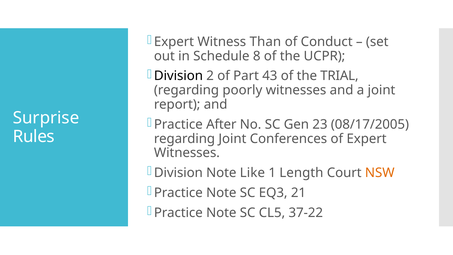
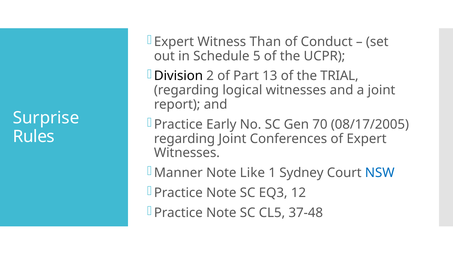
8: 8 -> 5 (257, 56)
43: 43 -> 13 (270, 76)
poorly: poorly -> logical (242, 90)
After: After -> Early (221, 124)
23: 23 -> 70 (320, 124)
Division: Division -> Manner (178, 173)
Length: Length -> Sydney (301, 173)
NSW colour: orange -> blue (380, 173)
21: 21 -> 12 (298, 193)
37-22: 37-22 -> 37-48 (306, 213)
